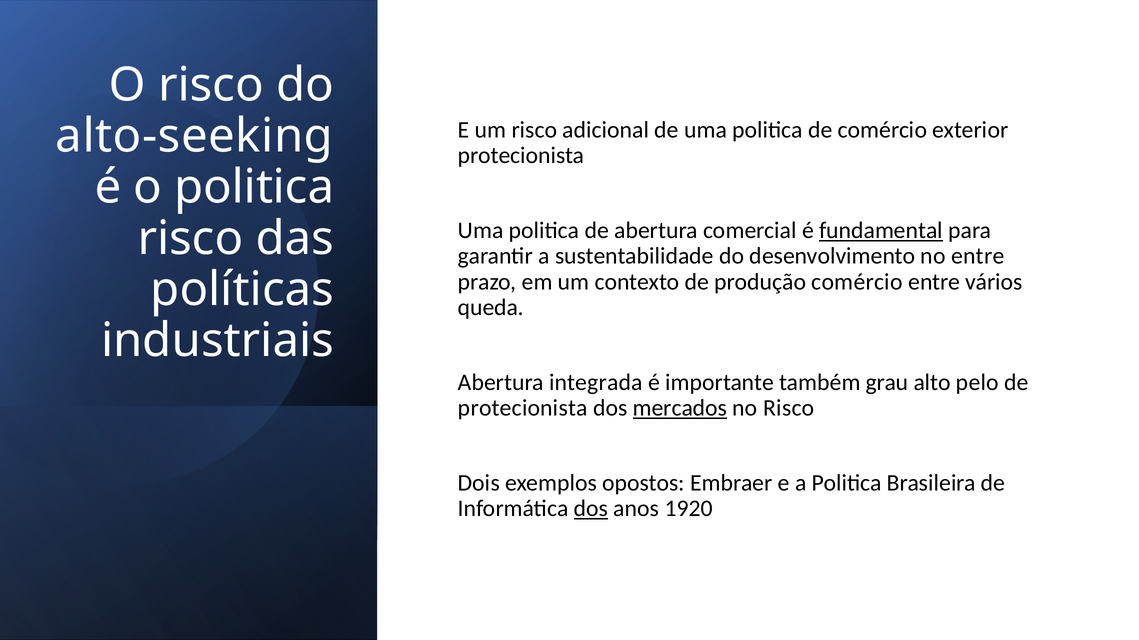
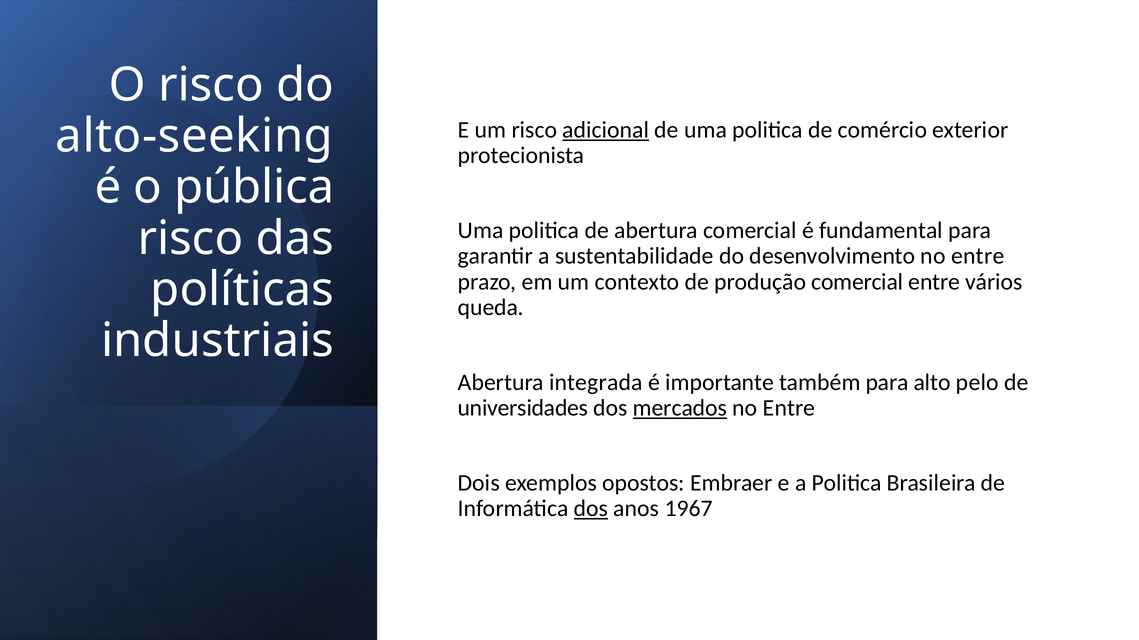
adicional underline: none -> present (606, 130)
o politica: politica -> pública (254, 187)
fundamental underline: present -> none (881, 231)
produção comércio: comércio -> comercial (857, 282)
também grau: grau -> para (887, 383)
protecionista: protecionista -> universidades (523, 408)
Risco: Risco -> Entre (789, 408)
1920: 1920 -> 1967 (689, 509)
